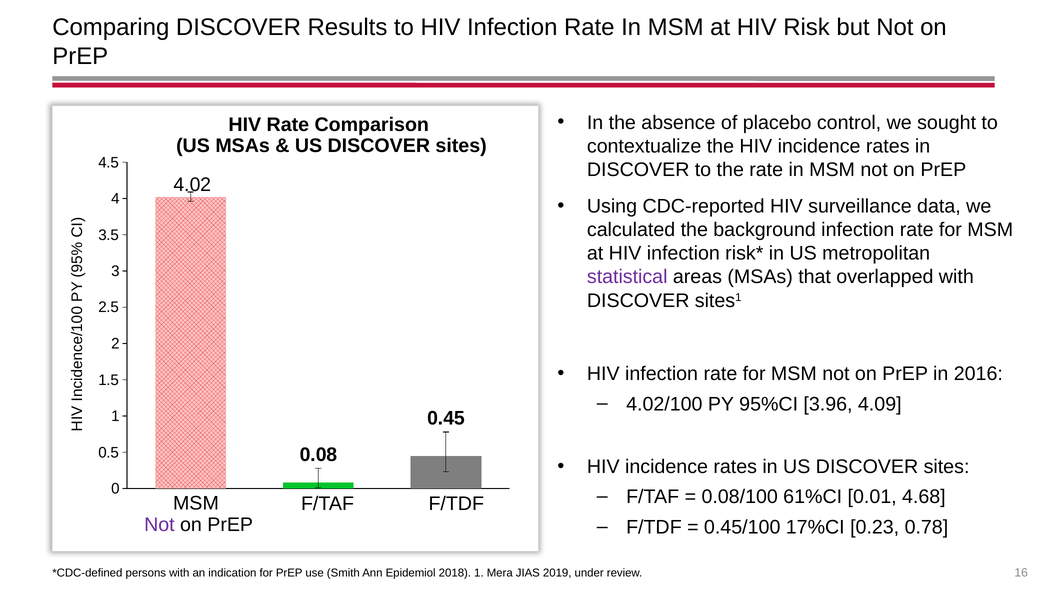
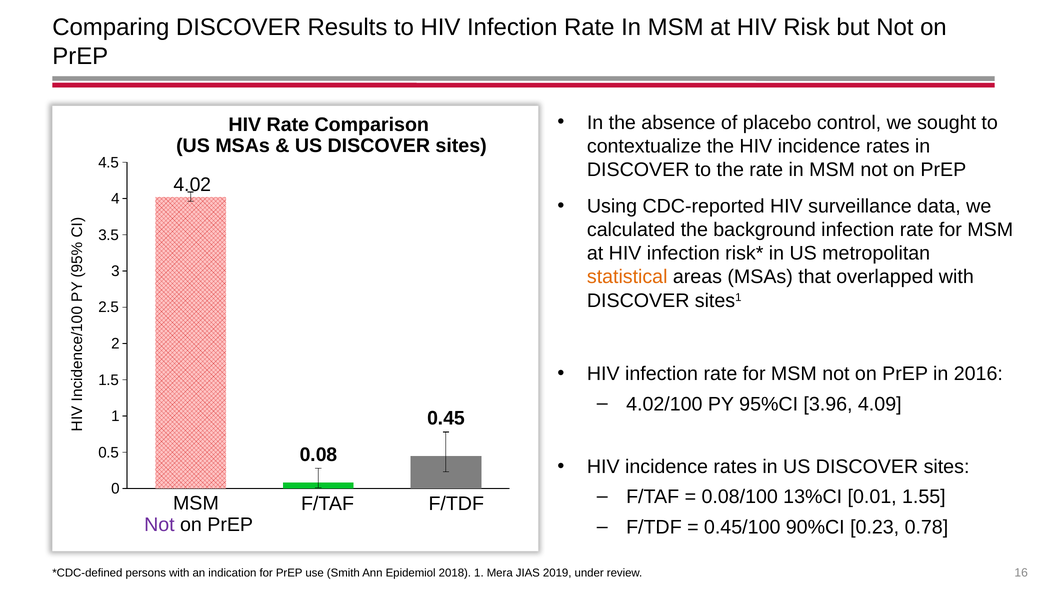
statistical colour: purple -> orange (627, 277)
61%CI: 61%CI -> 13%CI (813, 497)
4.68: 4.68 -> 1.55 (924, 497)
17%CI: 17%CI -> 90%CI (815, 527)
